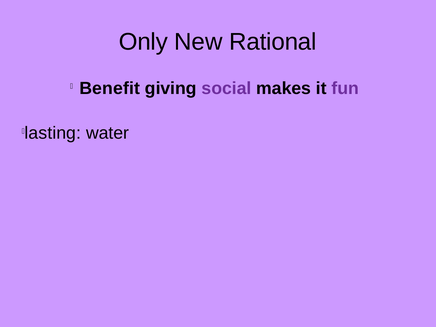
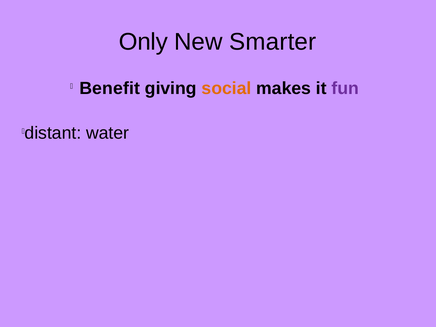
Rational: Rational -> Smarter (273, 42)
social colour: purple -> orange (227, 88)
lasting: lasting -> distant (53, 133)
